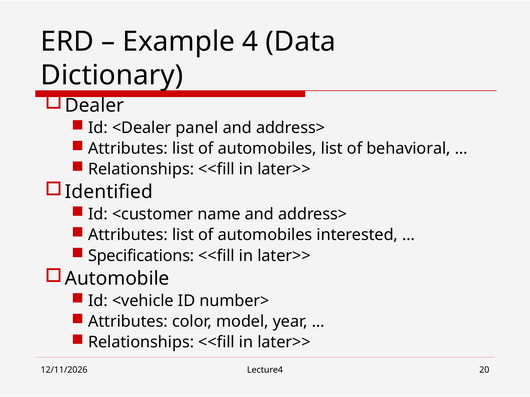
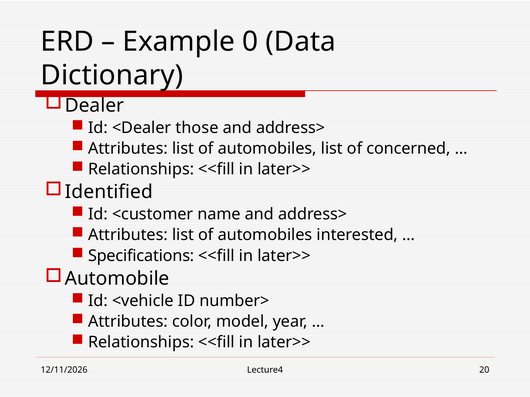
4: 4 -> 0 (250, 42)
panel: panel -> those (197, 128)
behavioral: behavioral -> concerned (408, 149)
